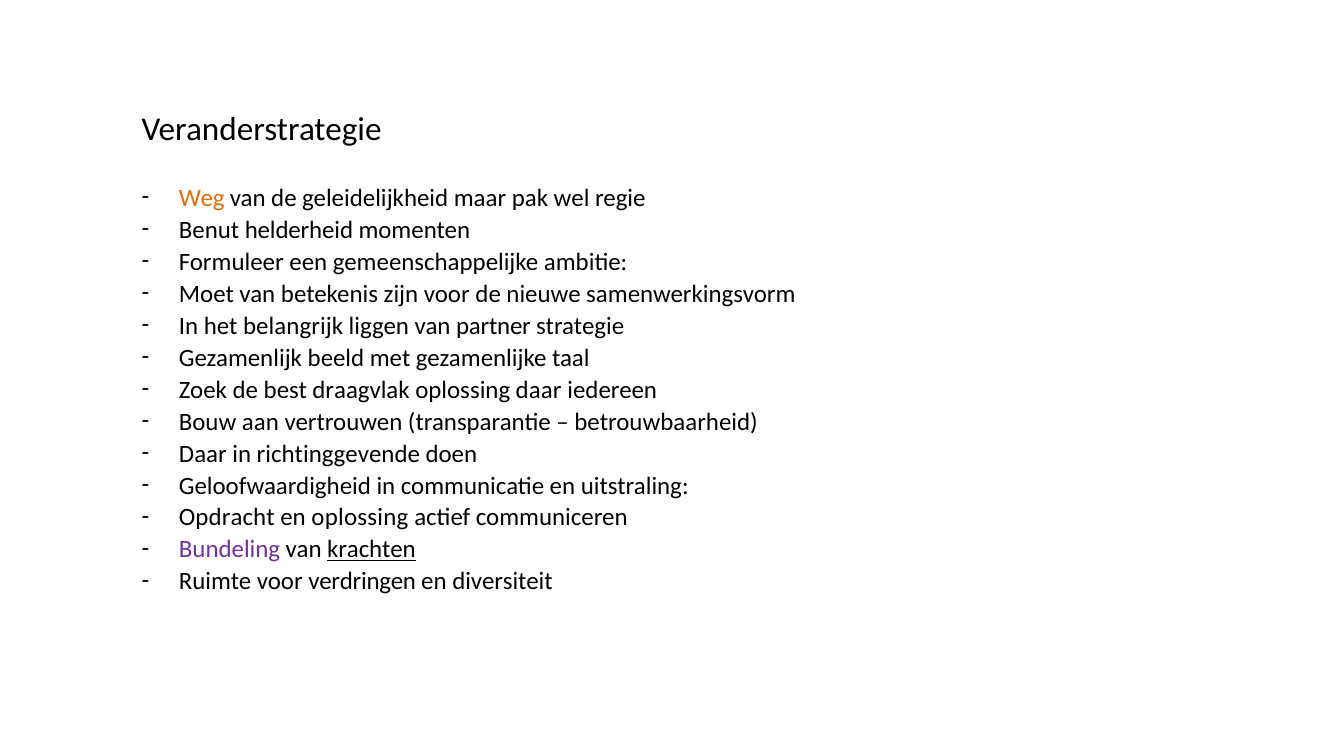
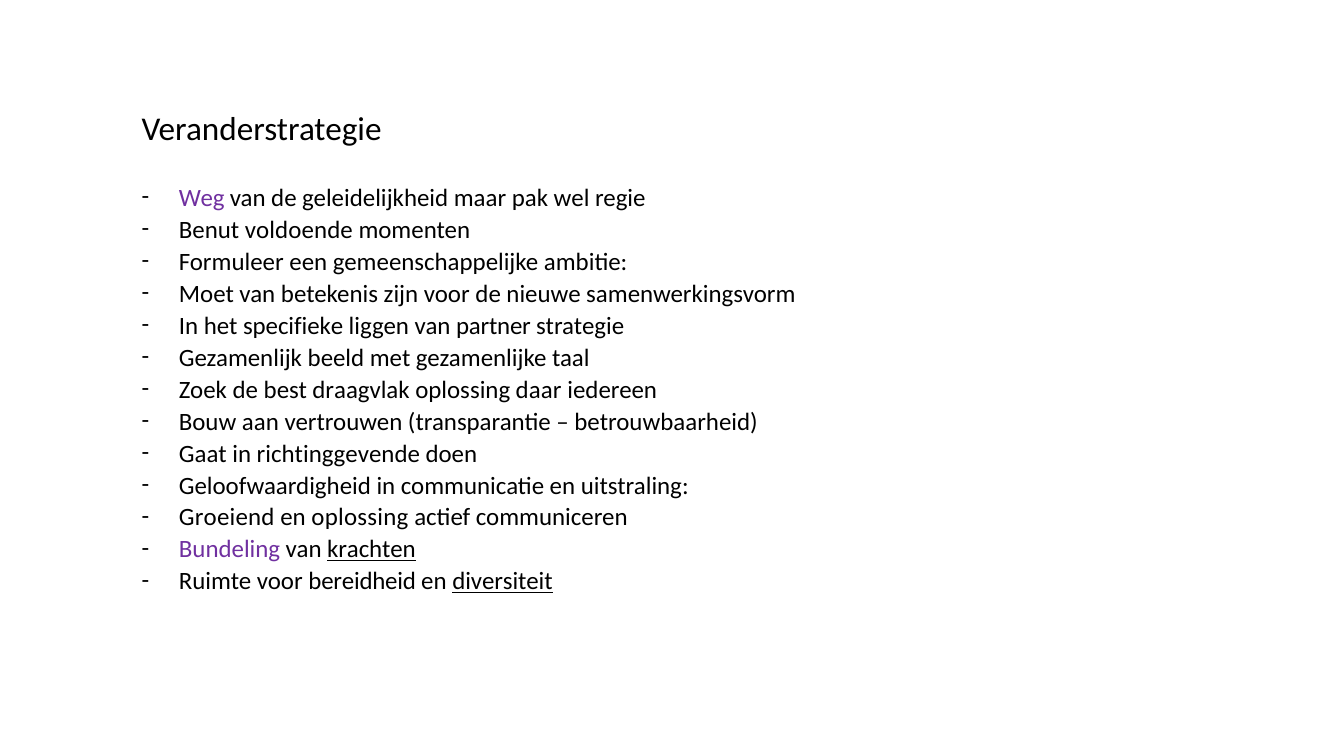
Weg colour: orange -> purple (202, 198)
helderheid: helderheid -> voldoende (299, 230)
belangrijk: belangrijk -> specifieke (293, 326)
Daar: Daar -> Gaat (203, 454)
Opdracht: Opdracht -> Groeiend (227, 518)
verdringen: verdringen -> bereidheid (362, 582)
diversiteit underline: none -> present (503, 582)
